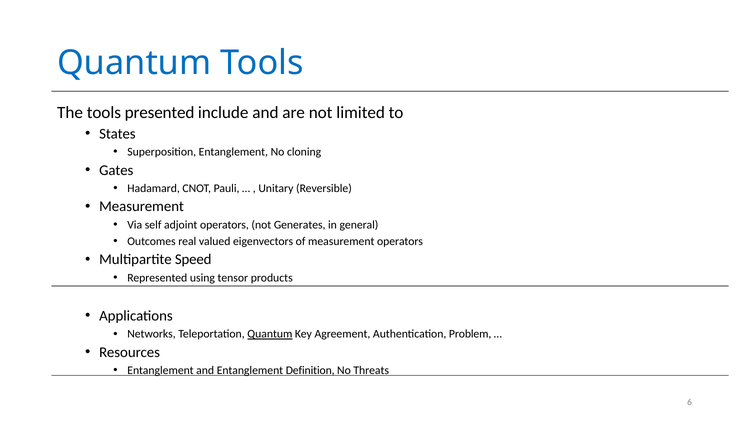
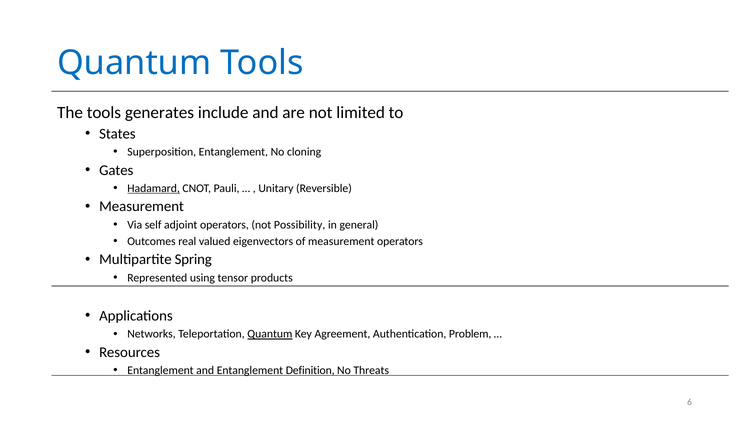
presented: presented -> generates (159, 113)
Hadamard underline: none -> present (154, 188)
Generates: Generates -> Possibility (300, 225)
Speed: Speed -> Spring (193, 260)
